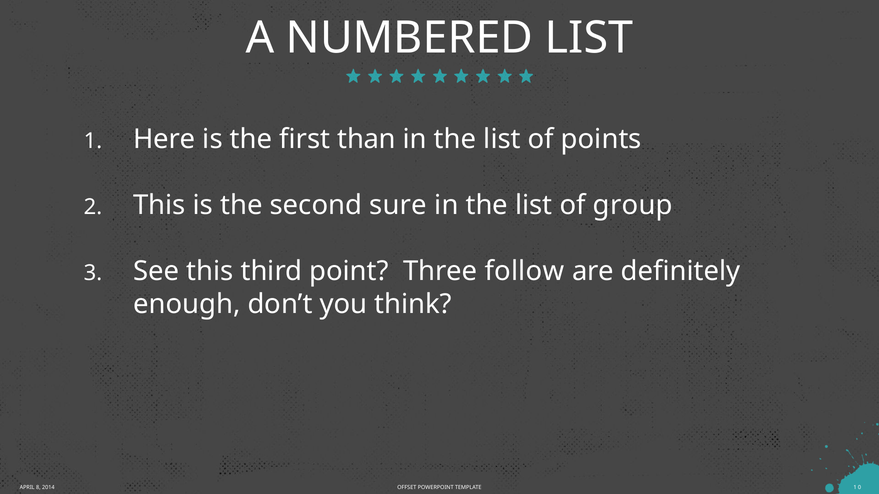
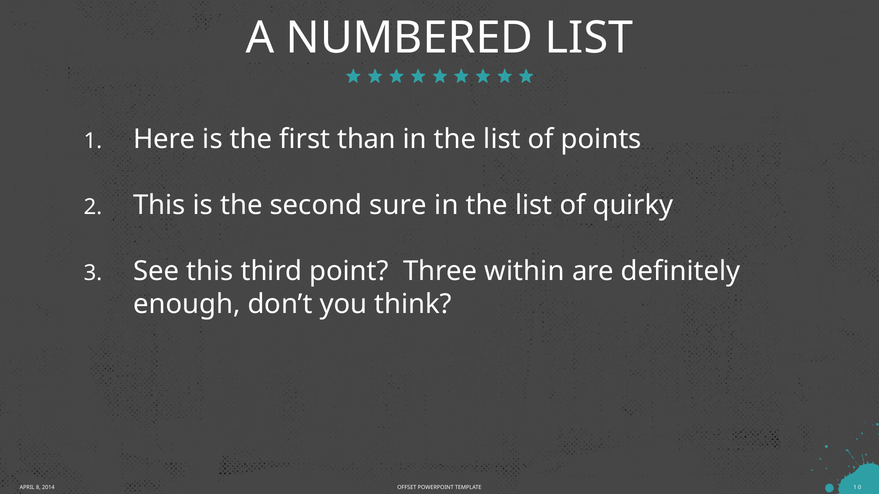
group: group -> quirky (633, 205)
follow: follow -> within (524, 271)
